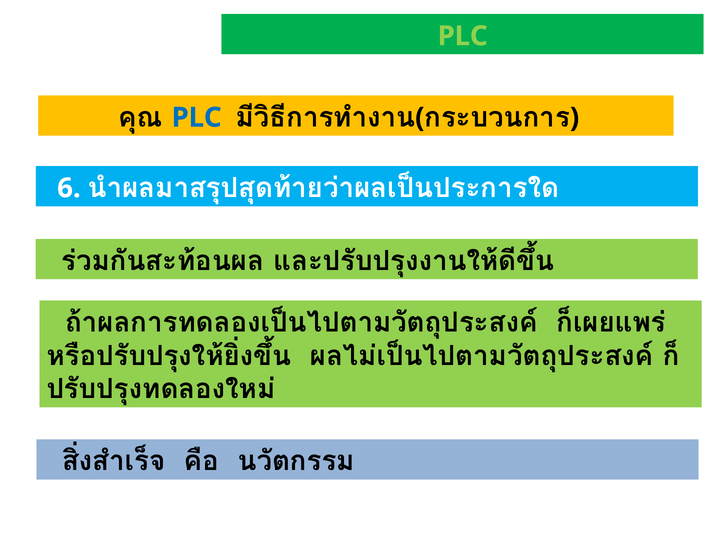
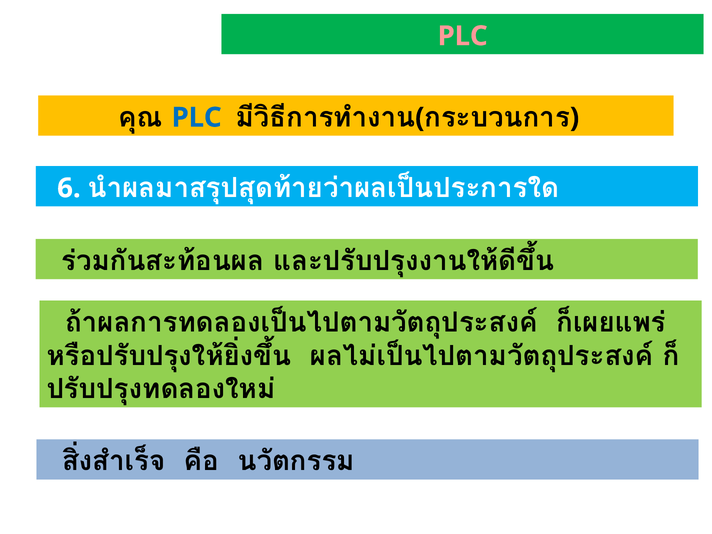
PLC colour: light green -> pink (463, 36)
